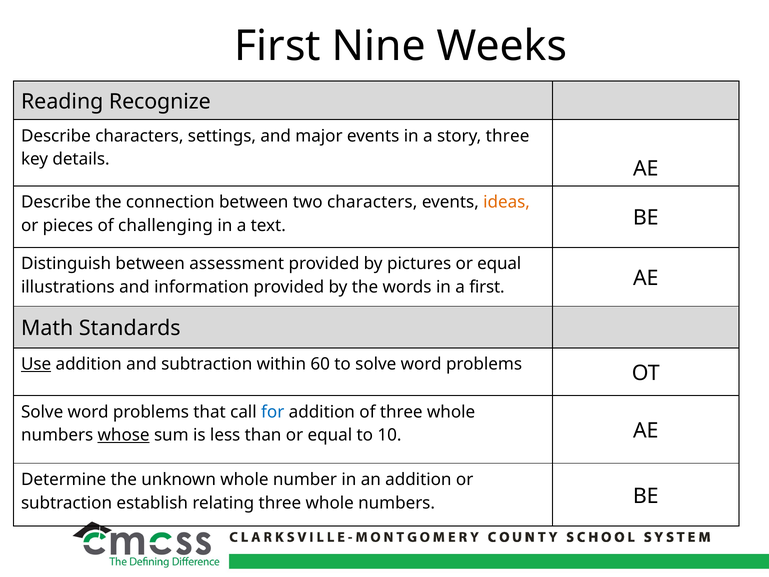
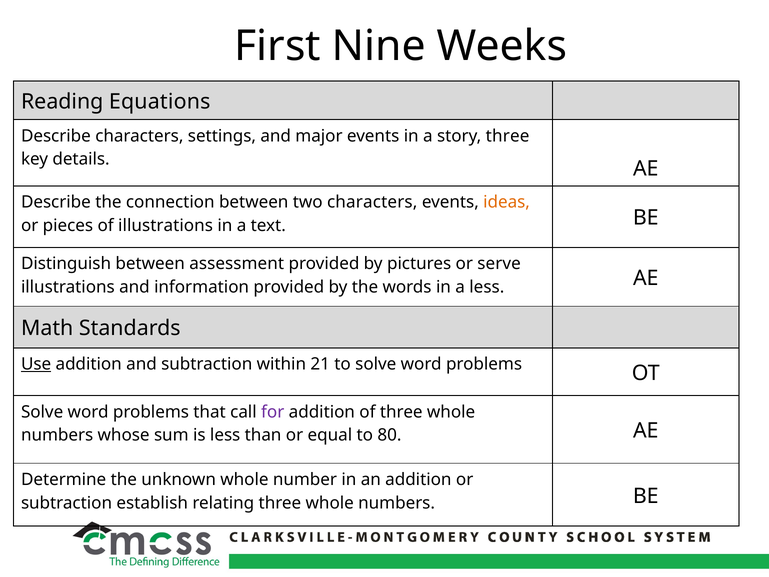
Recognize: Recognize -> Equations (160, 102)
of challenging: challenging -> illustrations (166, 225)
pictures or equal: equal -> serve (499, 264)
a first: first -> less (487, 287)
60: 60 -> 21 (320, 364)
for colour: blue -> purple (273, 412)
whose underline: present -> none (124, 435)
10: 10 -> 80 (389, 435)
